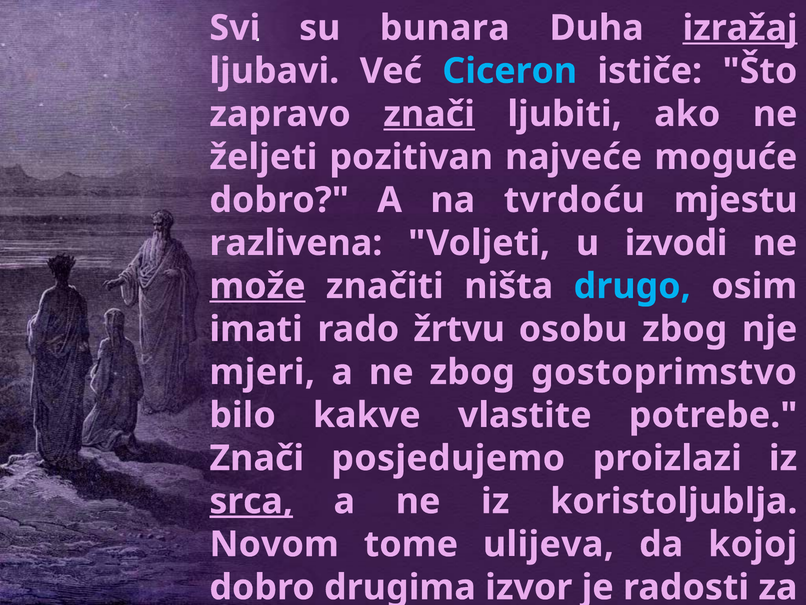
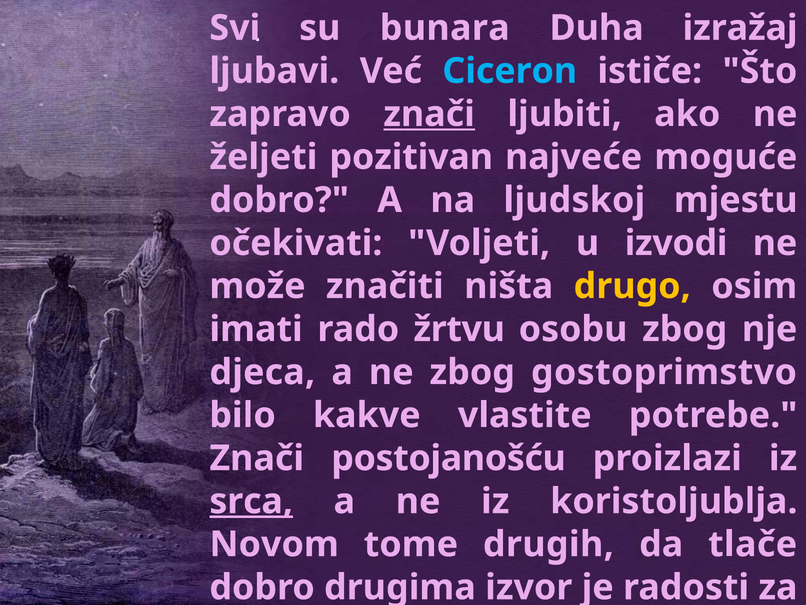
izražaj underline: present -> none (740, 28)
tvrdoću: tvrdoću -> ljudskoj (574, 200)
razlivena: razlivena -> očekivati (296, 243)
može underline: present -> none (257, 286)
drugo colour: light blue -> yellow (632, 286)
mjeri: mjeri -> djeca (262, 372)
posjedujemo: posjedujemo -> postojanošću (449, 458)
ulijeva: ulijeva -> drugih (548, 544)
kojoj: kojoj -> tlače (753, 544)
